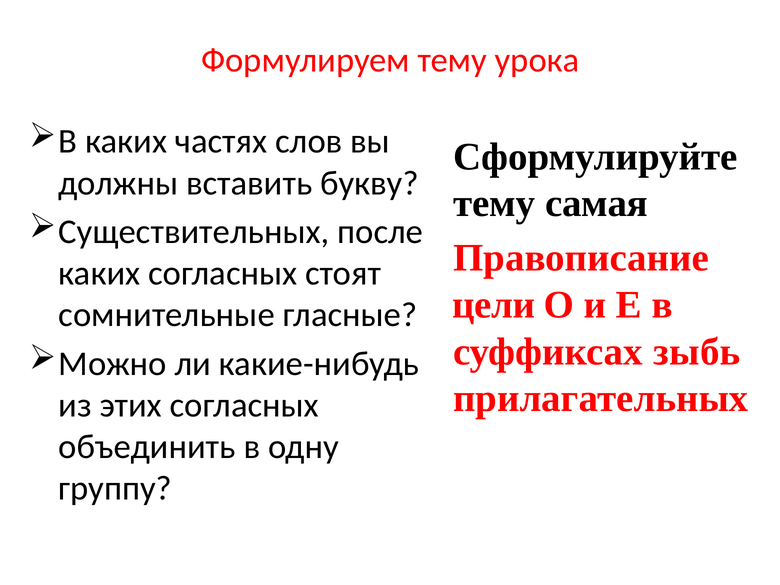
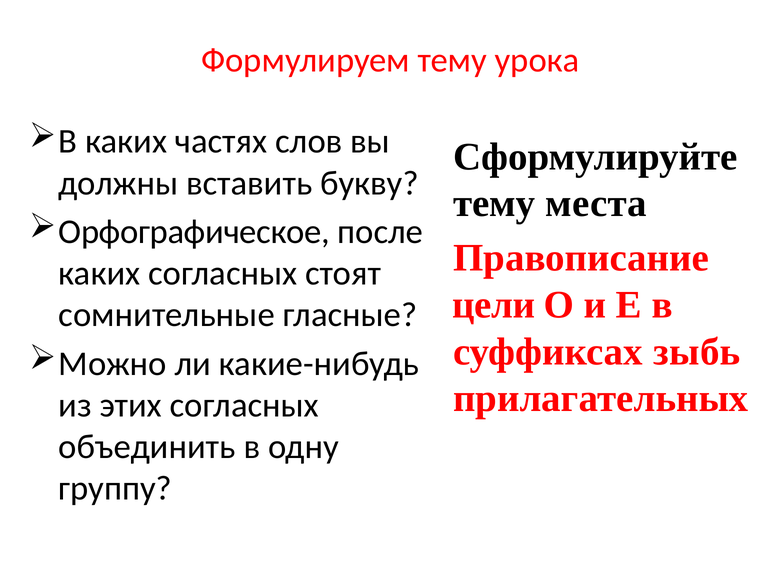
самая: самая -> места (596, 203)
Существительных: Существительных -> Орфографическое (194, 232)
